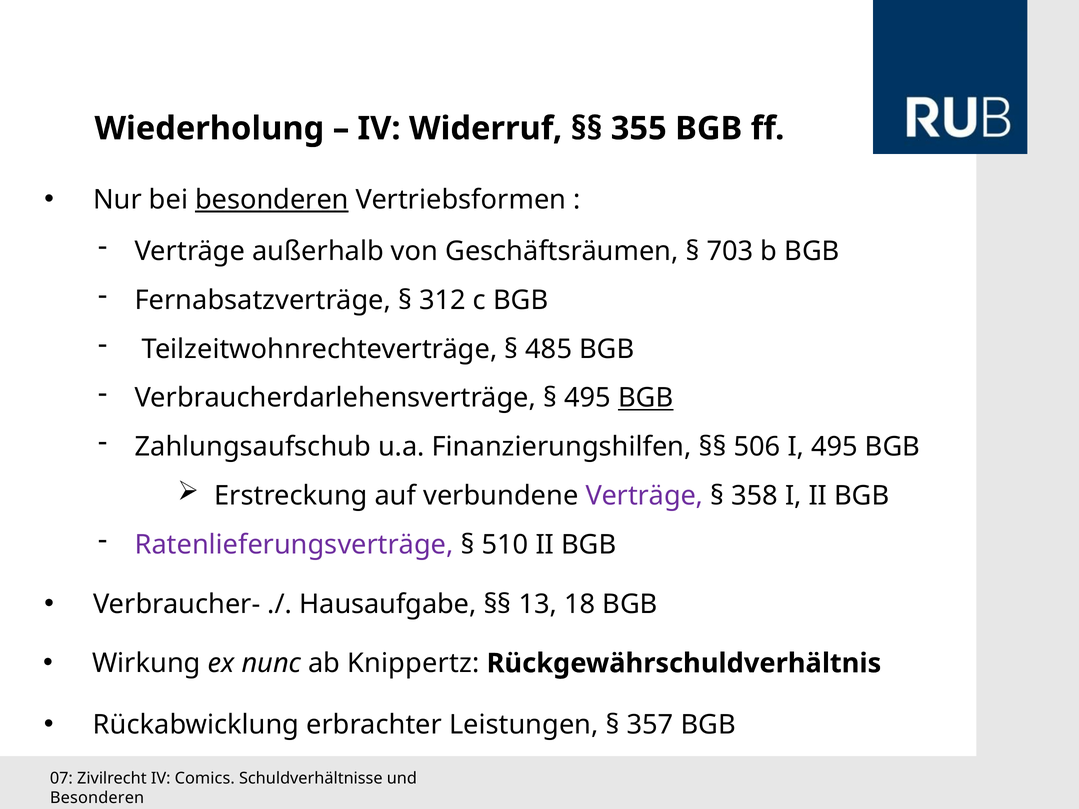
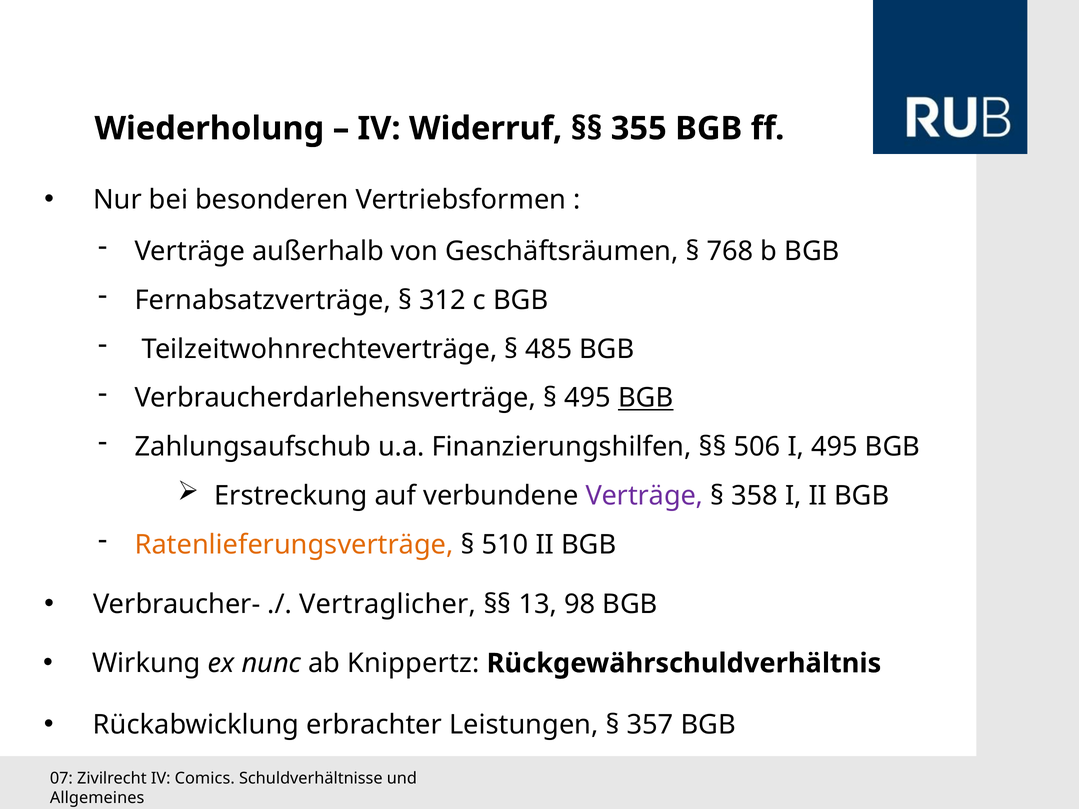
besonderen underline: present -> none (272, 200)
703: 703 -> 768 (730, 251)
Ratenlieferungsverträge colour: purple -> orange (294, 545)
Hausaufgabe: Hausaufgabe -> Vertraglicher (388, 604)
18: 18 -> 98 (580, 604)
Besonderen: Besonderen -> Allgemeines (97, 798)
